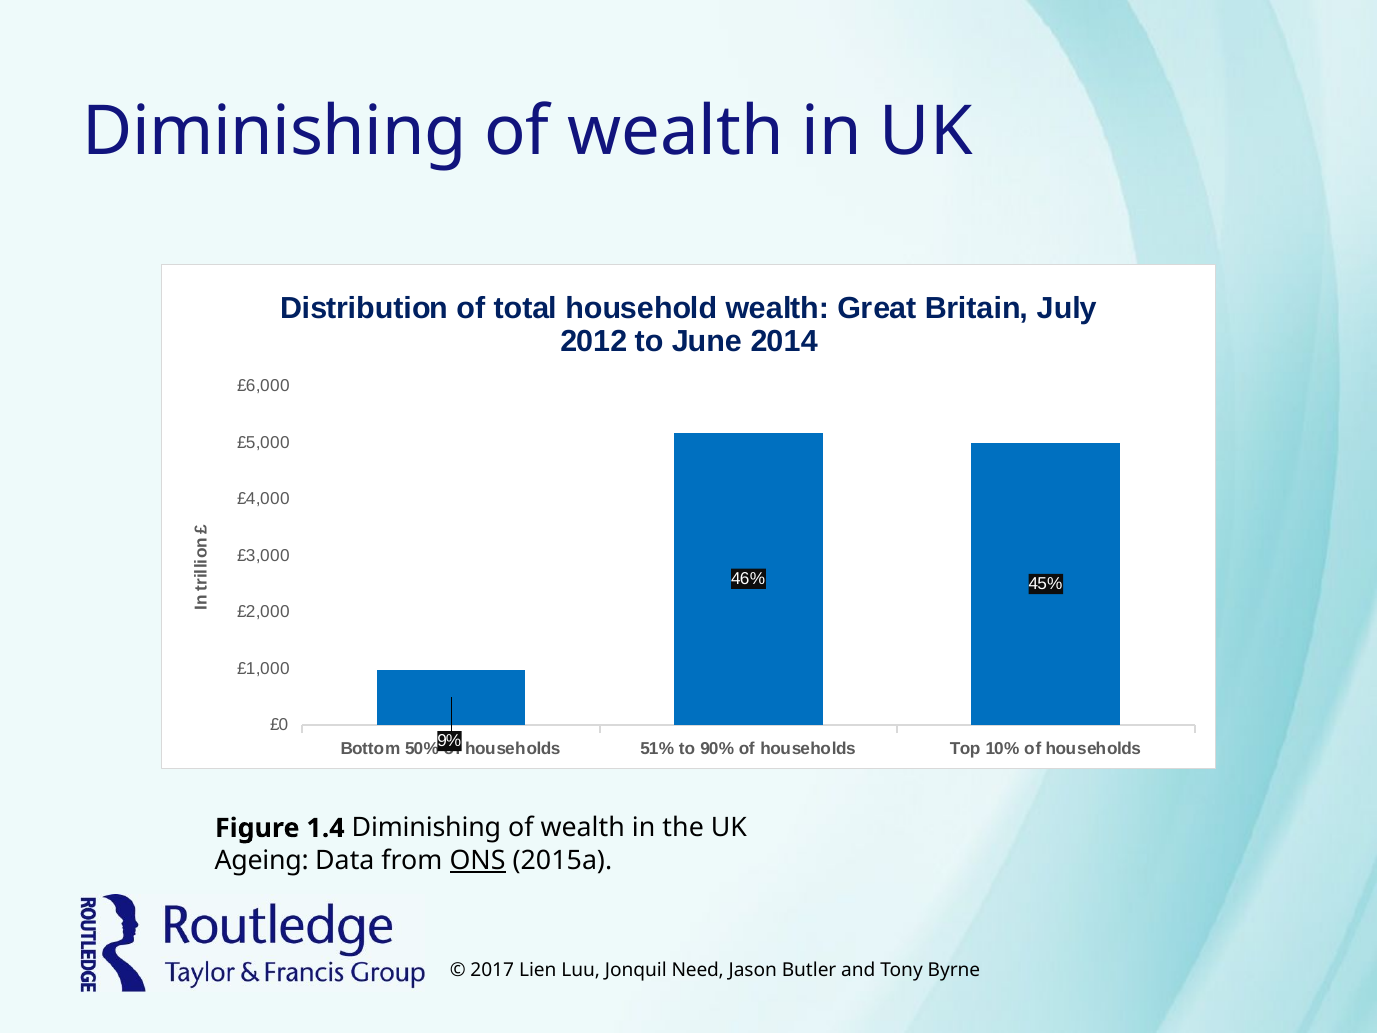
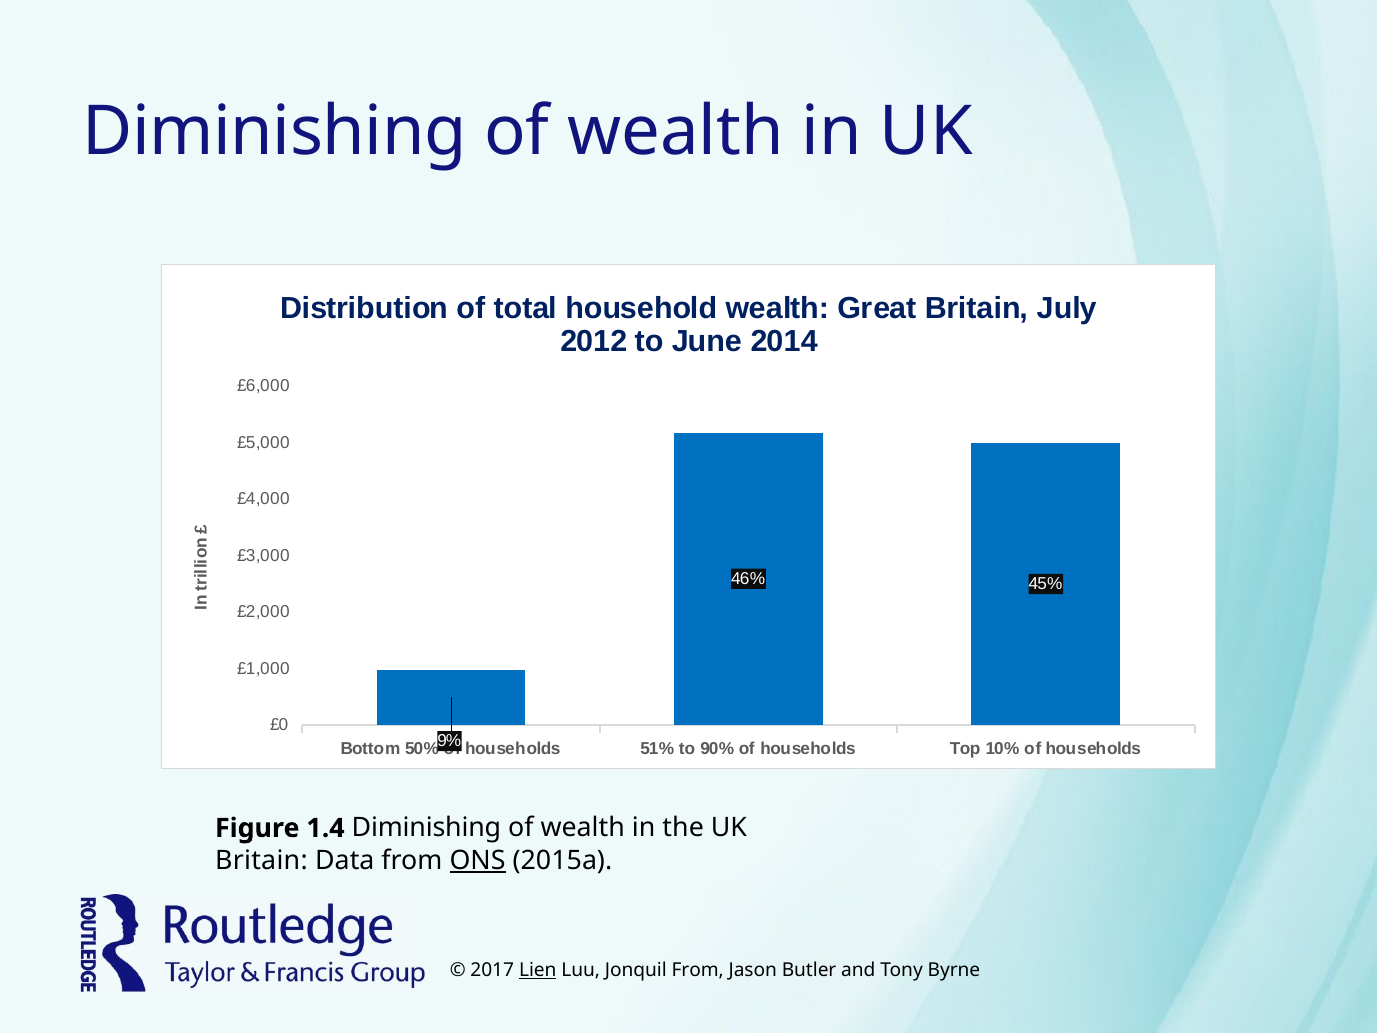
Ageing: Ageing -> Britain (261, 860)
Lien underline: none -> present (538, 970)
Jonquil Need: Need -> From (698, 970)
